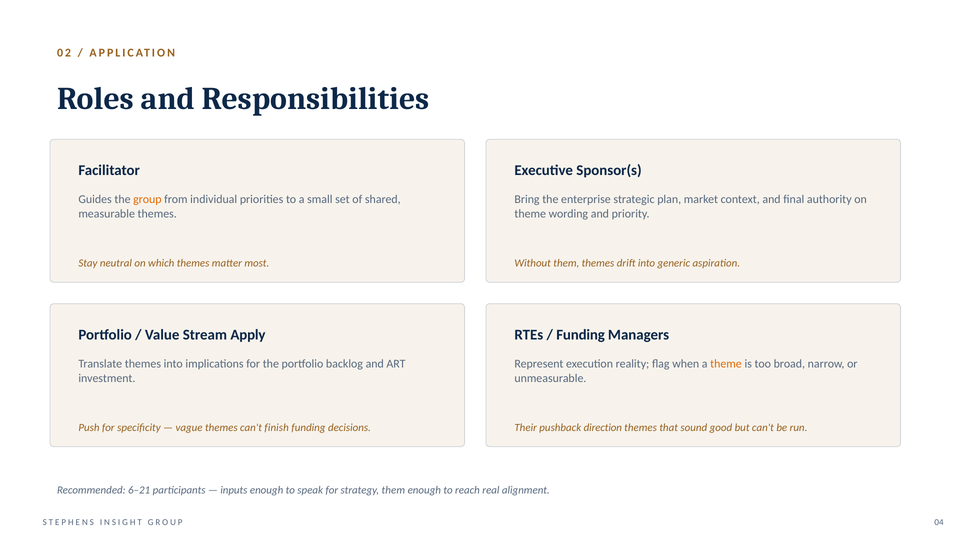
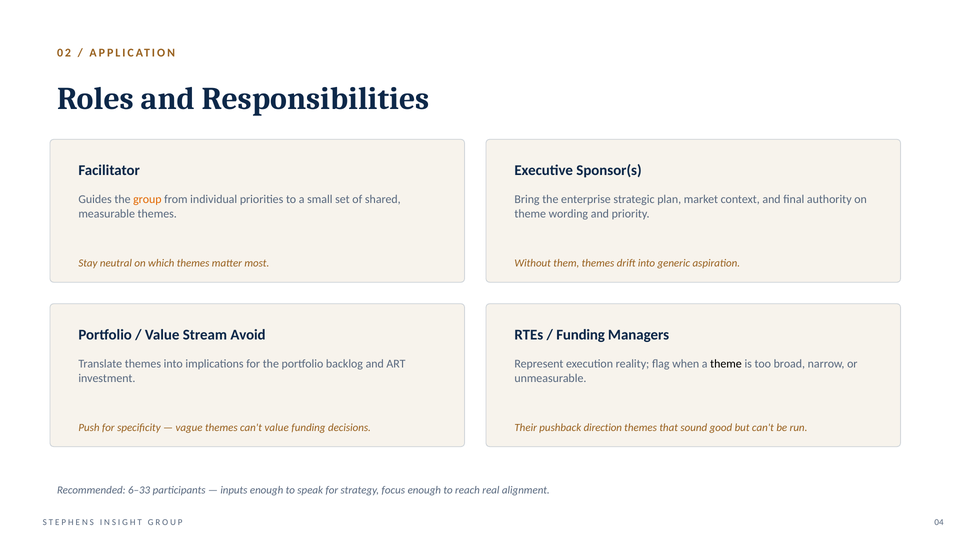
Apply: Apply -> Avoid (248, 335)
theme colour: orange -> black (726, 364)
can't finish: finish -> value (277, 428)
6–21: 6–21 -> 6–33 (139, 490)
strategy them: them -> focus (393, 490)
